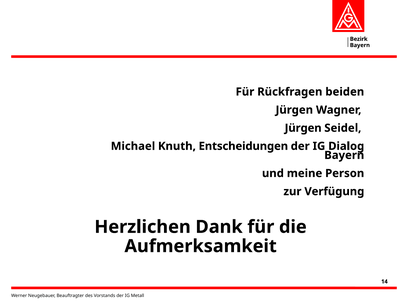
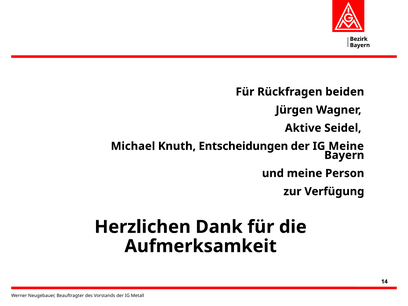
Jürgen: Jürgen -> Aktive (303, 128)
IG Dialog: Dialog -> Meine (346, 146)
